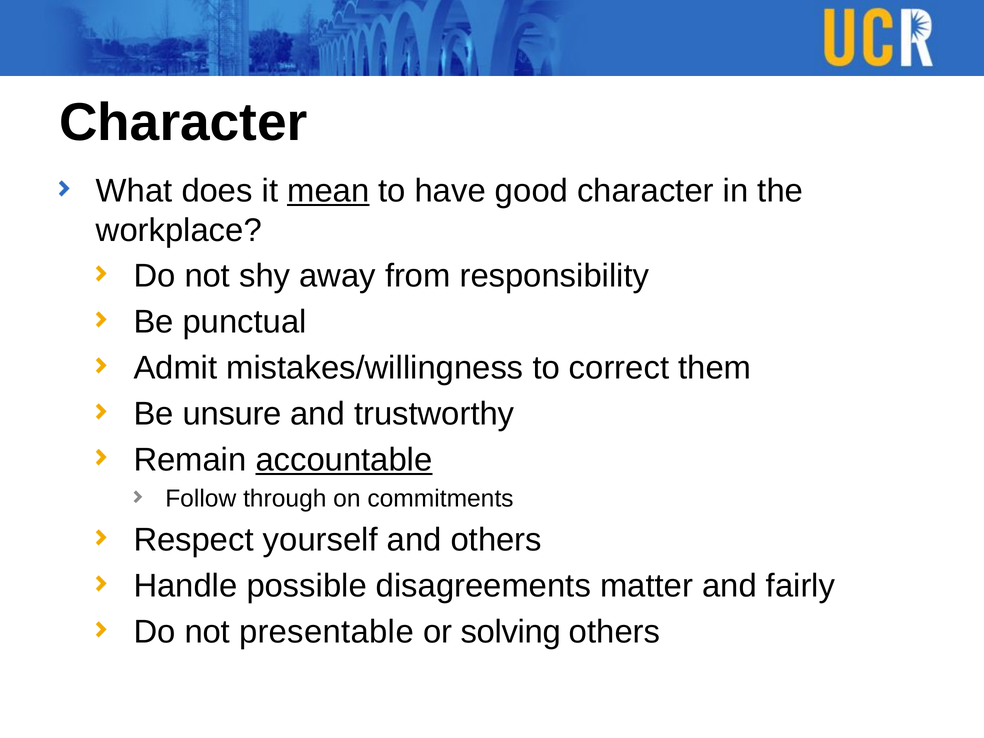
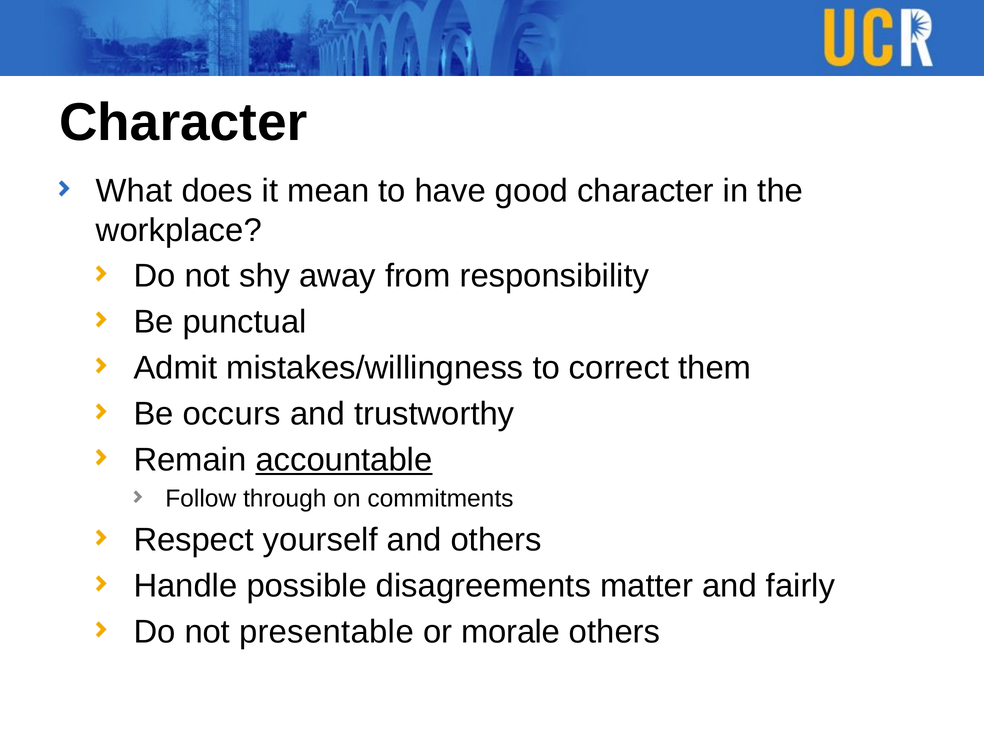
mean underline: present -> none (328, 191)
unsure: unsure -> occurs (232, 414)
solving: solving -> morale (511, 632)
